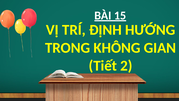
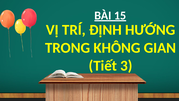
2: 2 -> 3 (126, 66)
